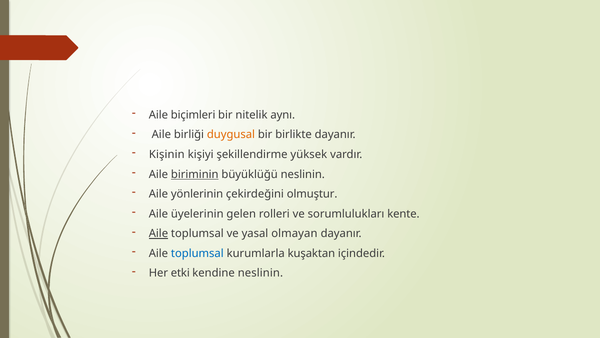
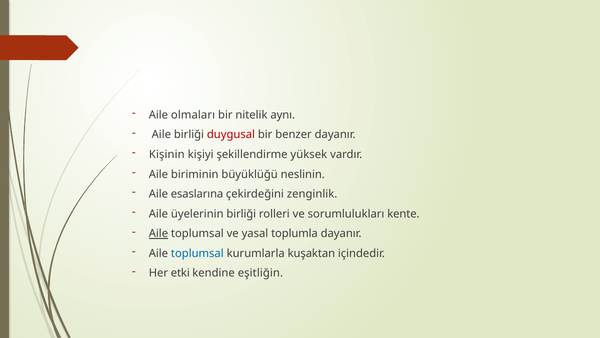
biçimleri: biçimleri -> olmaları (193, 115)
duygusal colour: orange -> red (231, 135)
birlikte: birlikte -> benzer (294, 135)
biriminin underline: present -> none (195, 174)
yönlerinin: yönlerinin -> esaslarına (197, 194)
olmuştur: olmuştur -> zenginlik (312, 194)
üyelerinin gelen: gelen -> birliği (241, 214)
olmayan: olmayan -> toplumla (294, 233)
kendine neslinin: neslinin -> eşitliğin (260, 273)
